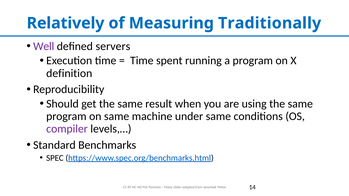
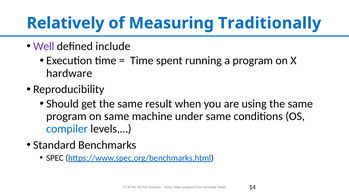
servers: servers -> include (113, 46)
definition: definition -> hardware (69, 73)
compiler colour: purple -> blue (67, 129)
